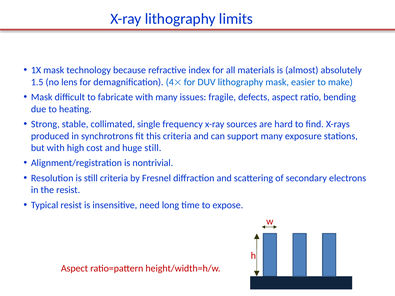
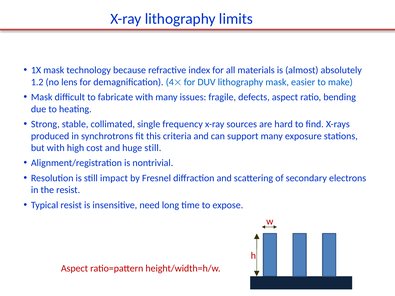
1.5: 1.5 -> 1.2 (37, 82)
still criteria: criteria -> impact (114, 178)
